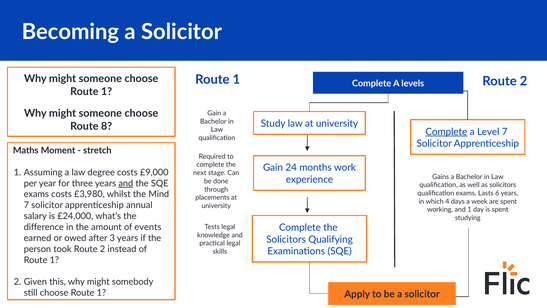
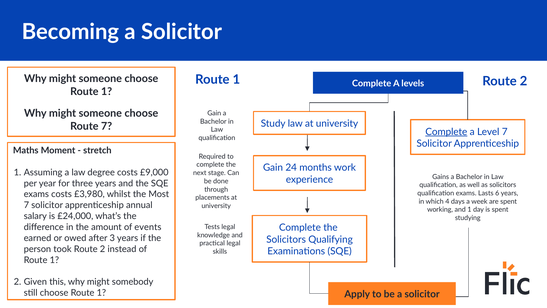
Route 8: 8 -> 7 (107, 126)
and underline: present -> none (126, 183)
Mind: Mind -> Most (159, 194)
